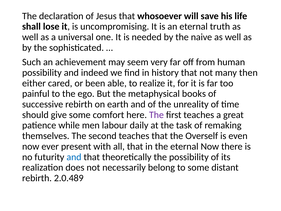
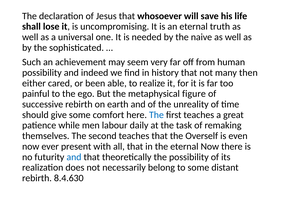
books: books -> figure (194, 94)
The colour: purple -> blue (156, 115)
2.0.489: 2.0.489 -> 8.4.630 (69, 178)
